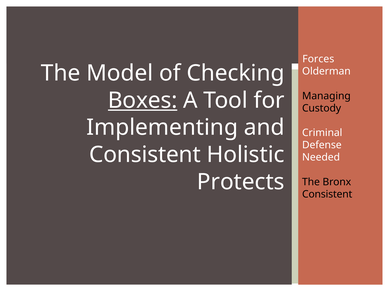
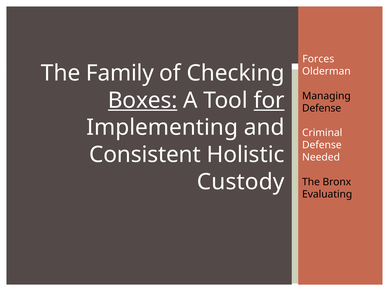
Model: Model -> Family (120, 73)
for underline: none -> present (269, 101)
Custody: Custody -> Defense (322, 108)
Protects: Protects -> Custody (241, 182)
Consistent: Consistent -> Evaluating (327, 195)
